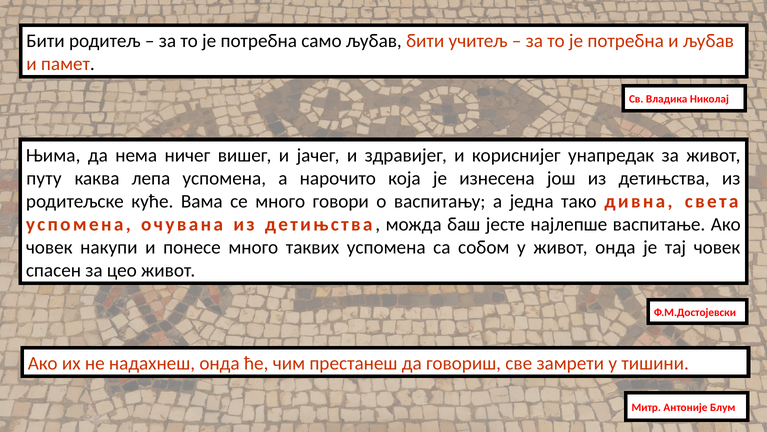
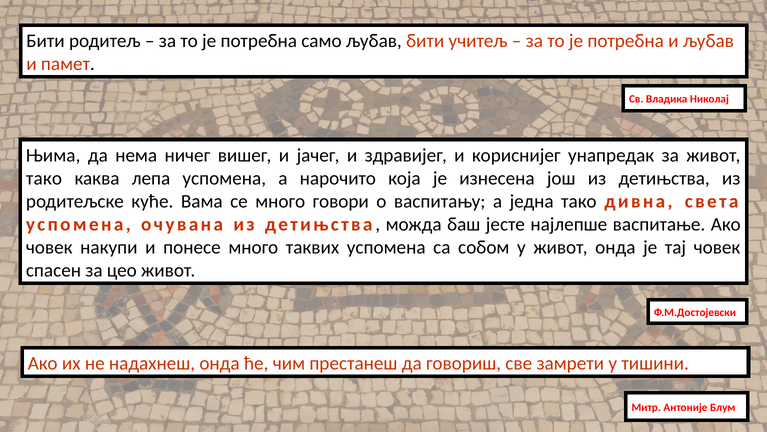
путу: путу -> тако (44, 178)
